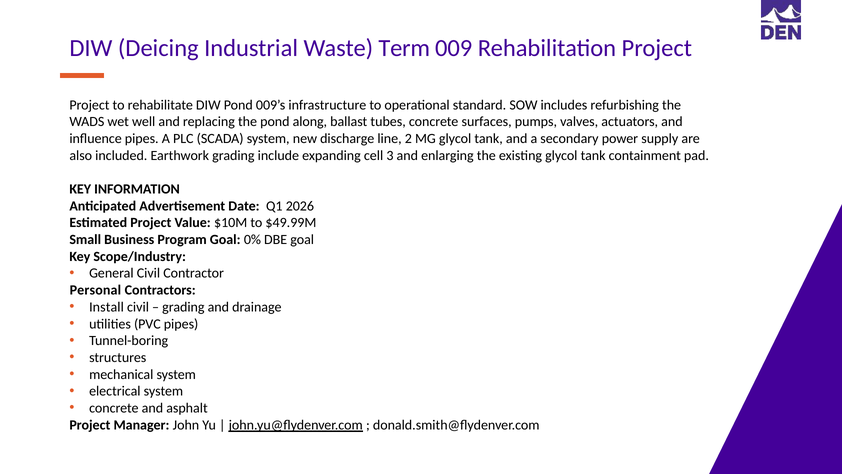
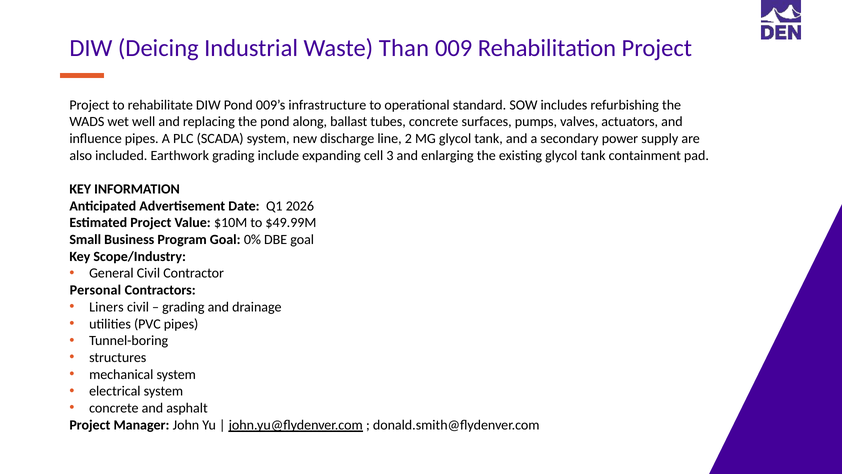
Term: Term -> Than (404, 48)
Install: Install -> Liners (106, 307)
